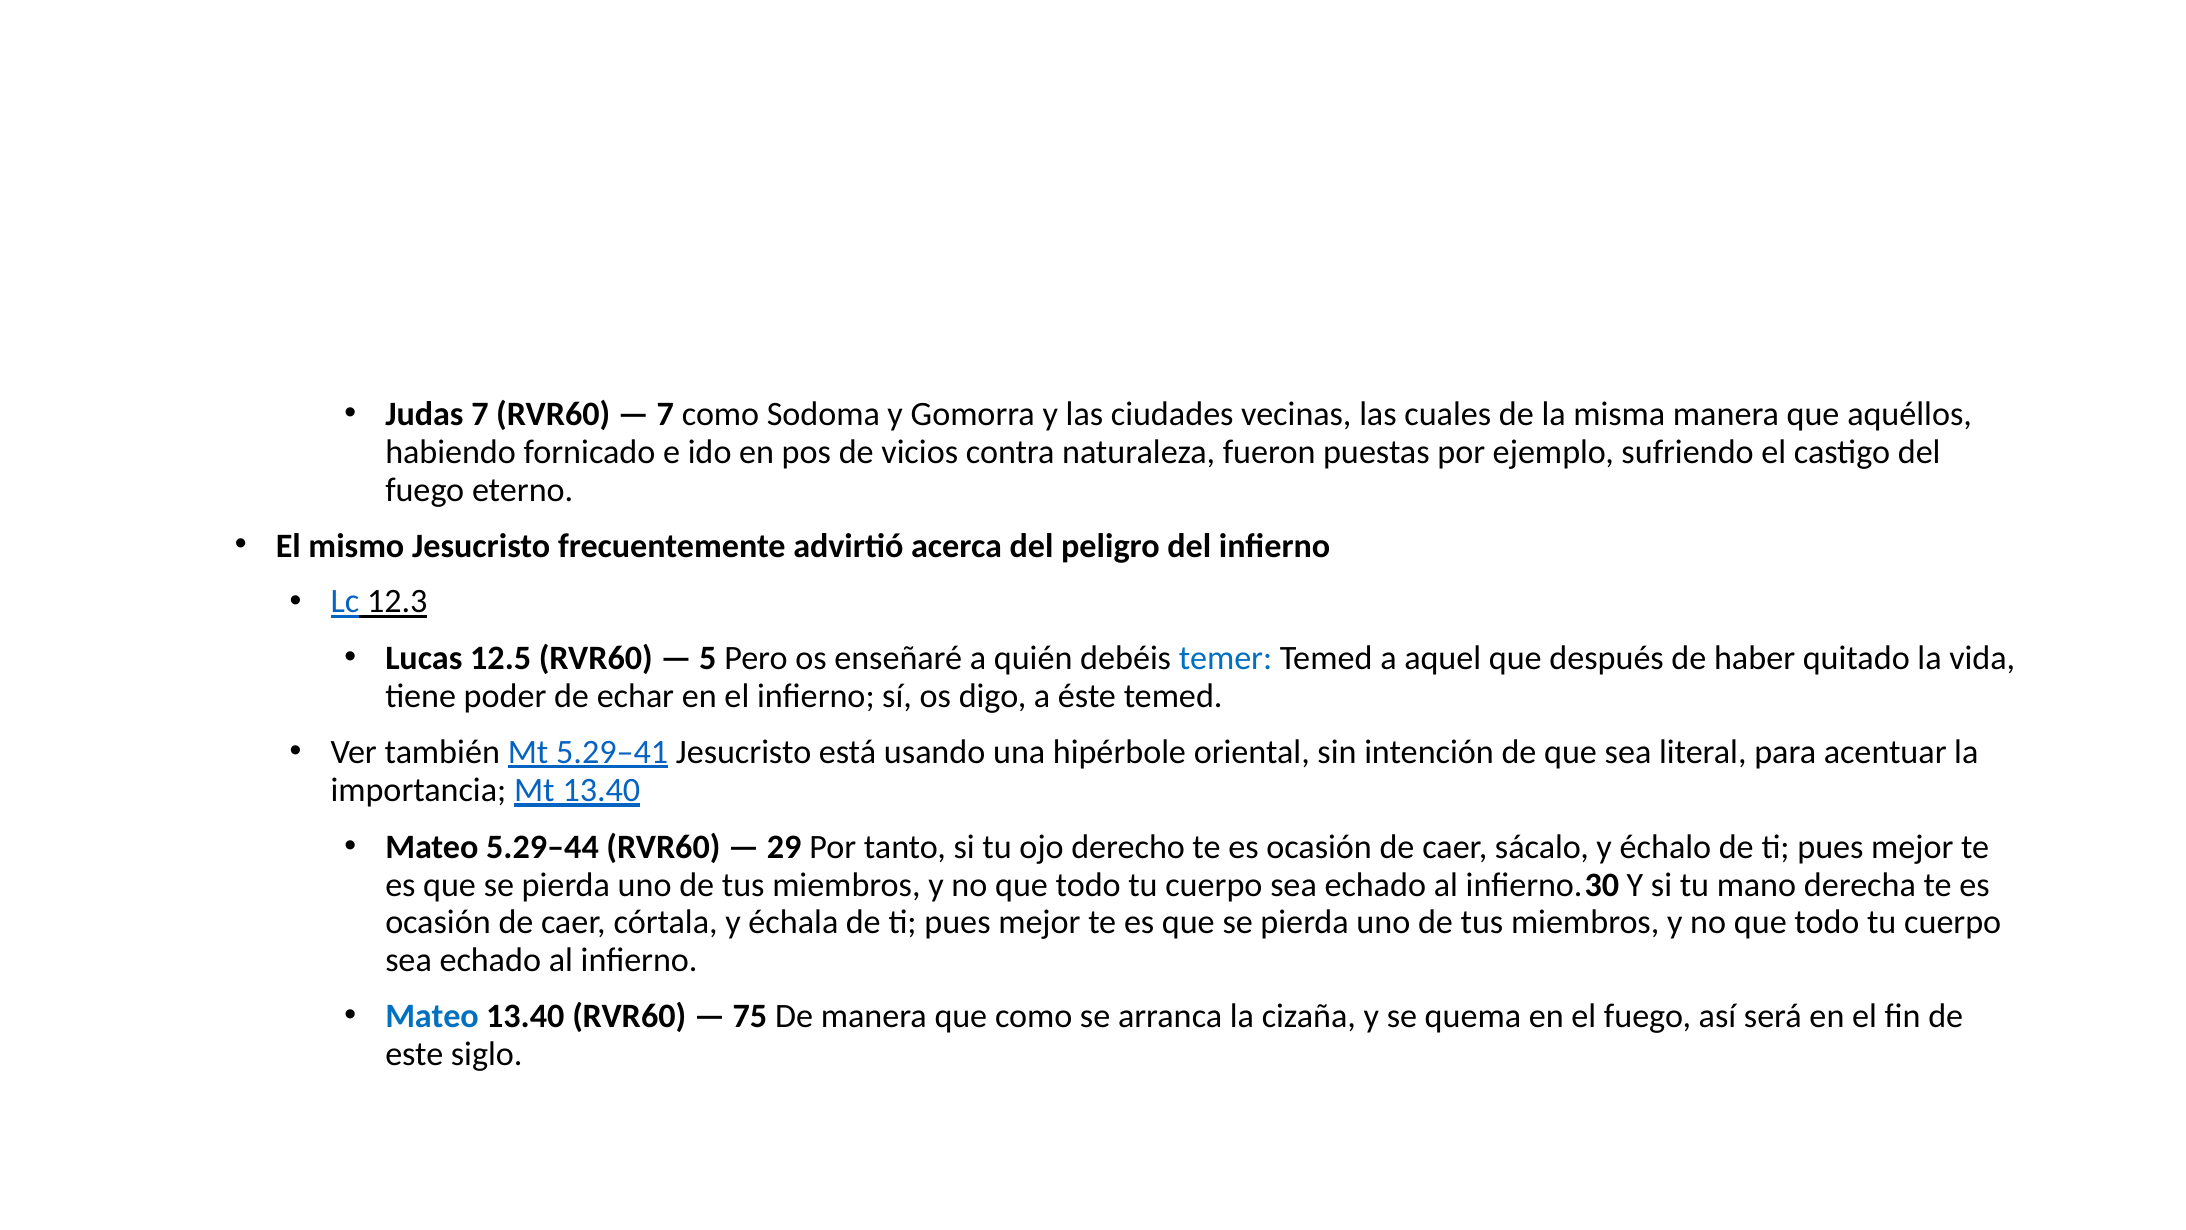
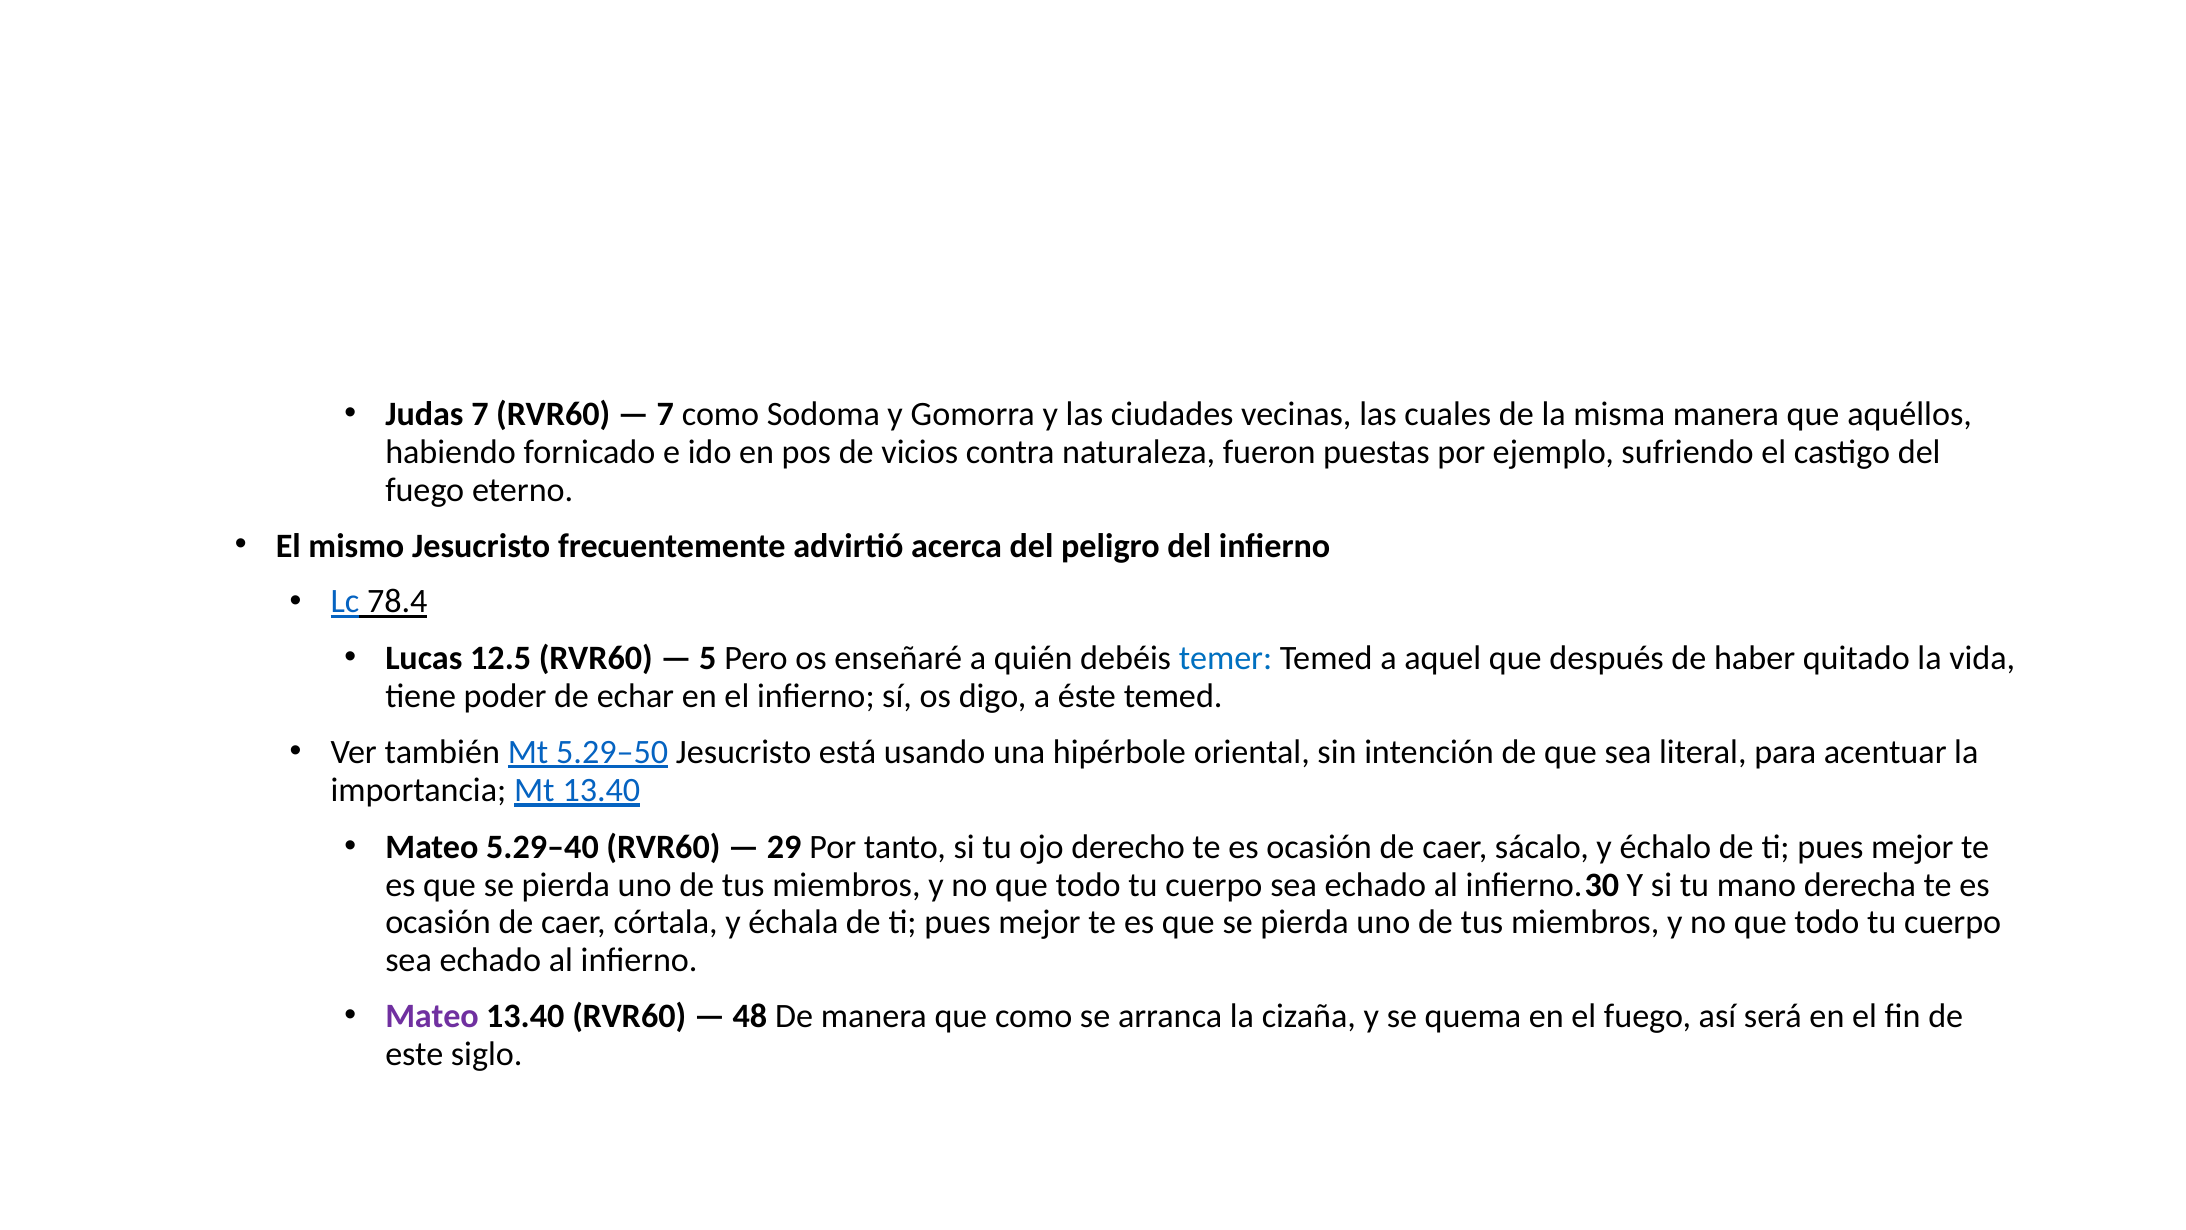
12.3: 12.3 -> 78.4 (397, 601)
5.29–41: 5.29–41 -> 5.29–50 (612, 752)
5.29–44: 5.29–44 -> 5.29–40 (542, 847)
Mateo colour: blue -> purple (432, 1016)
75: 75 -> 48 (750, 1016)
